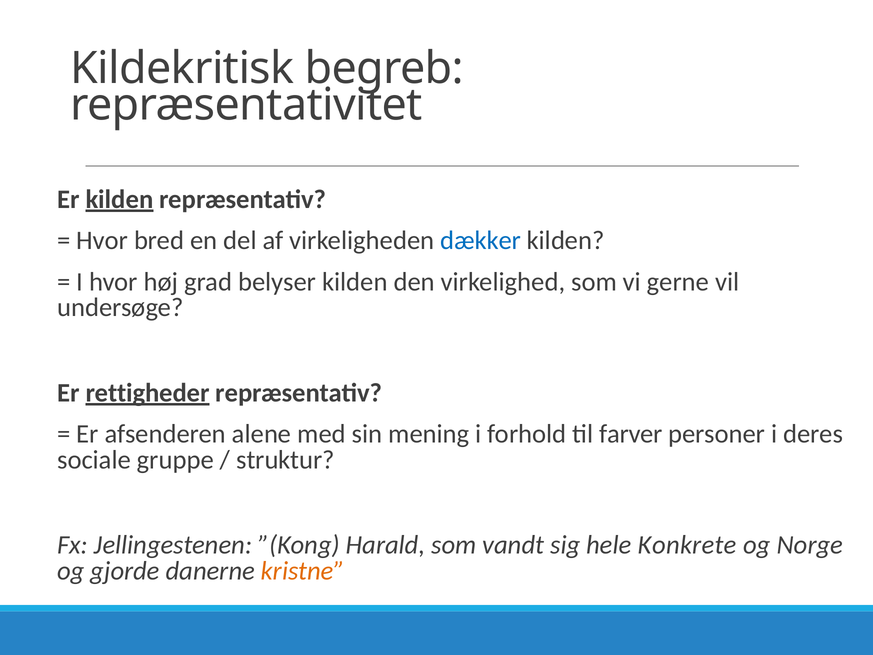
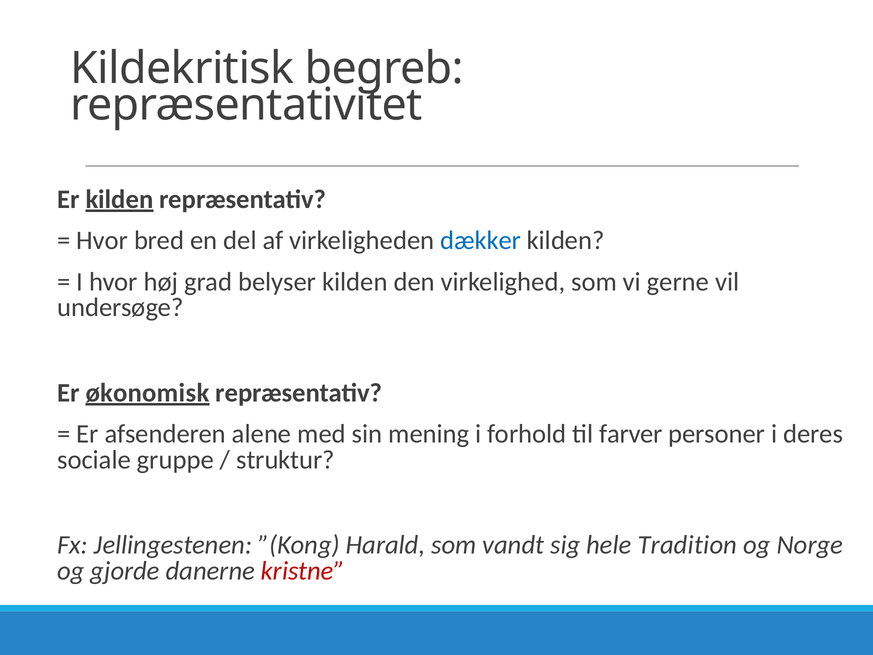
rettigheder: rettigheder -> økonomisk (147, 393)
Konkrete: Konkrete -> Tradition (687, 545)
kristne colour: orange -> red (303, 571)
